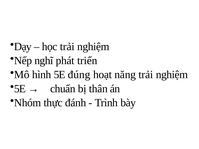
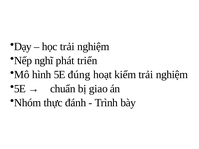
năng: năng -> kiểm (125, 75)
thân: thân -> giao (98, 89)
